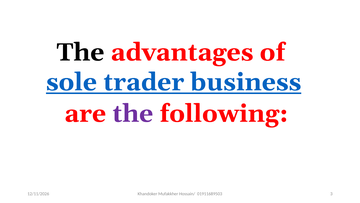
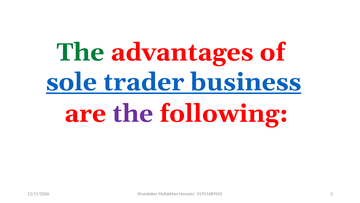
The colour: black -> green (80, 52)
